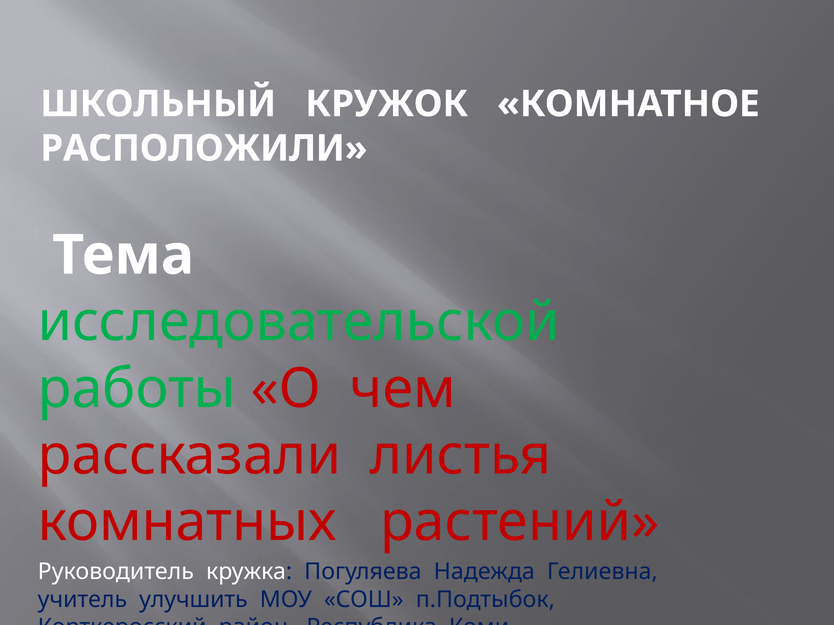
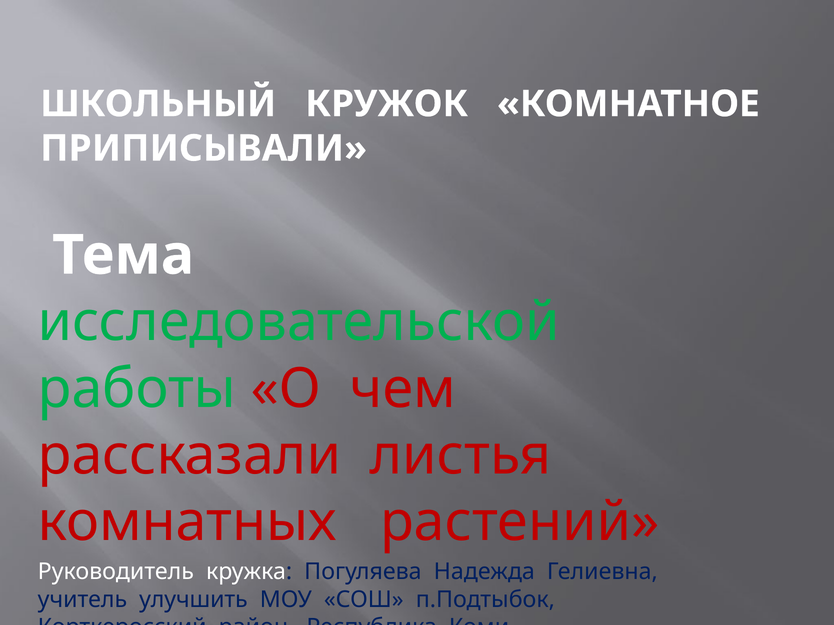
РАСПОЛОЖИЛИ: РАСПОЛОЖИЛИ -> ПРИПИСЫВАЛИ (204, 149)
